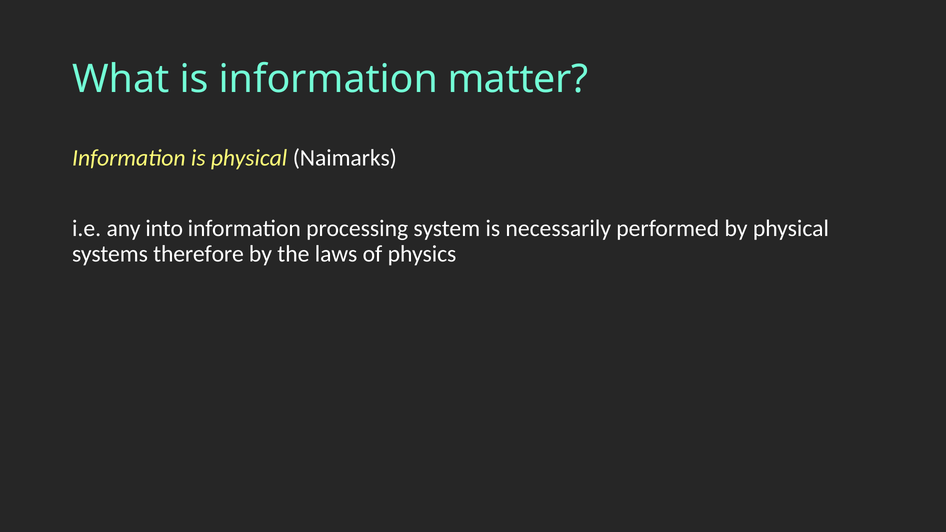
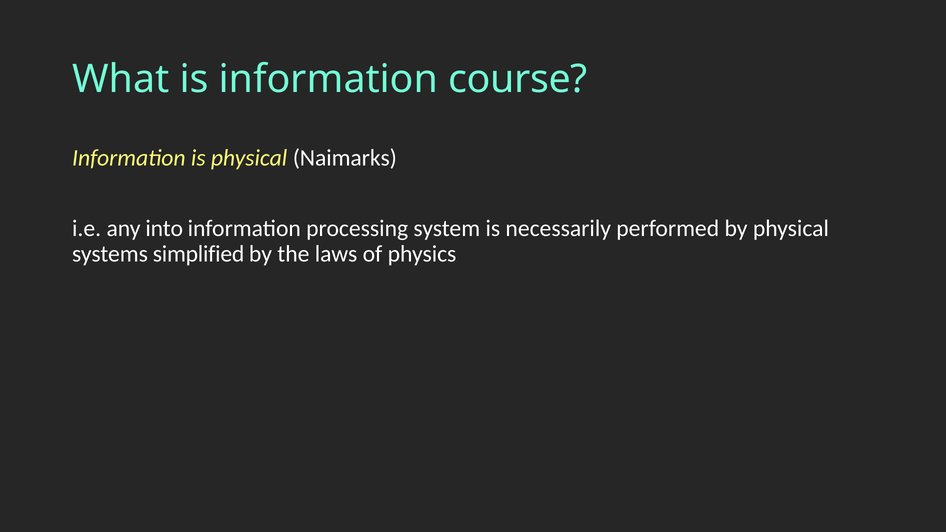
matter: matter -> course (518, 79)
therefore: therefore -> simplified (199, 254)
